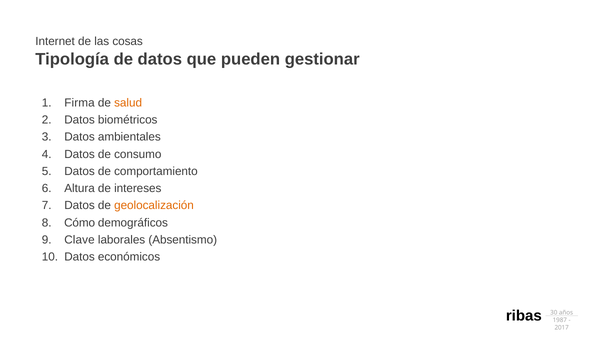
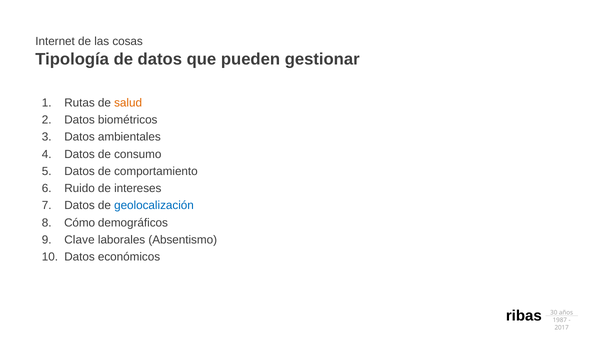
Firma: Firma -> Rutas (80, 103)
Altura: Altura -> Ruido (80, 189)
geolocalización colour: orange -> blue (154, 206)
